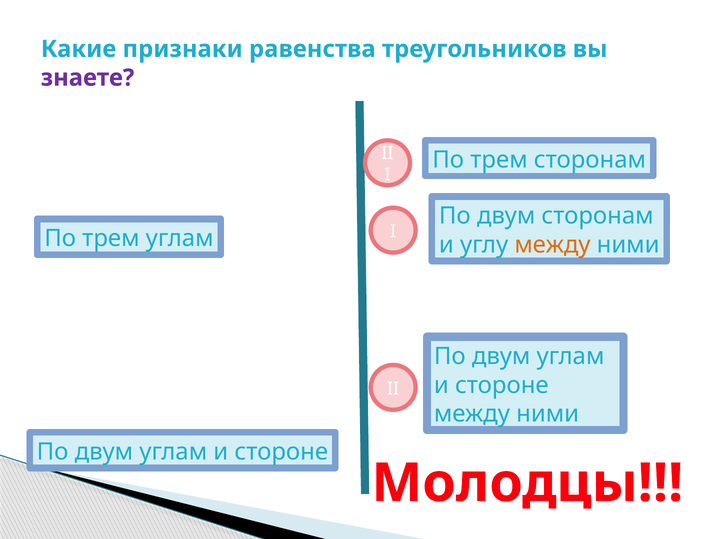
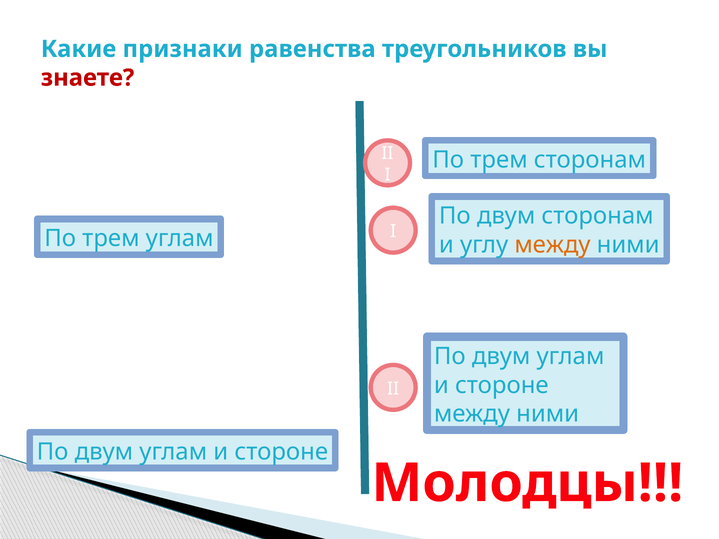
знаете colour: purple -> red (88, 78)
